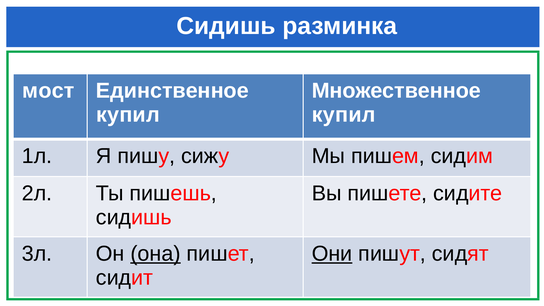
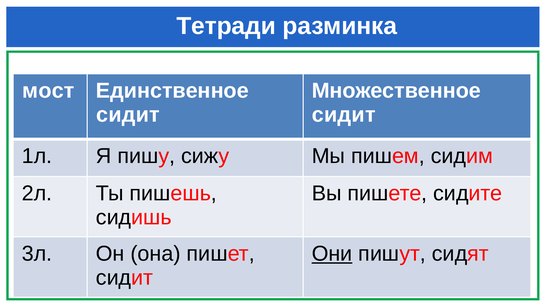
Сидишь: Сидишь -> Тетради (226, 26)
купил: купил -> сидит (128, 115)
купил: купил -> сидит (344, 115)
она underline: present -> none (156, 254)
